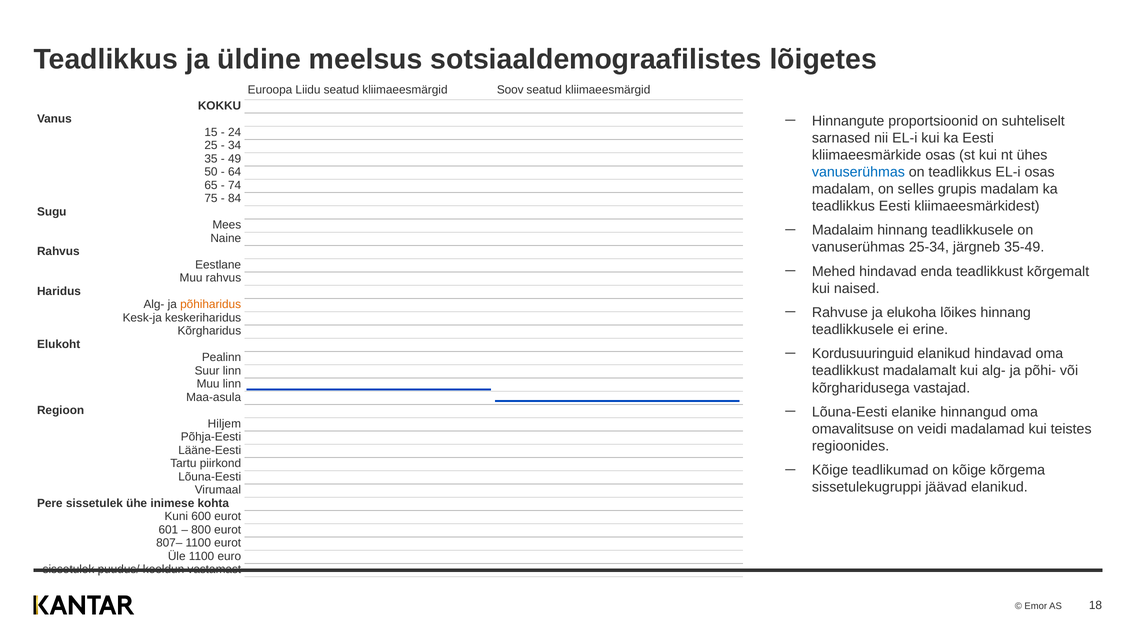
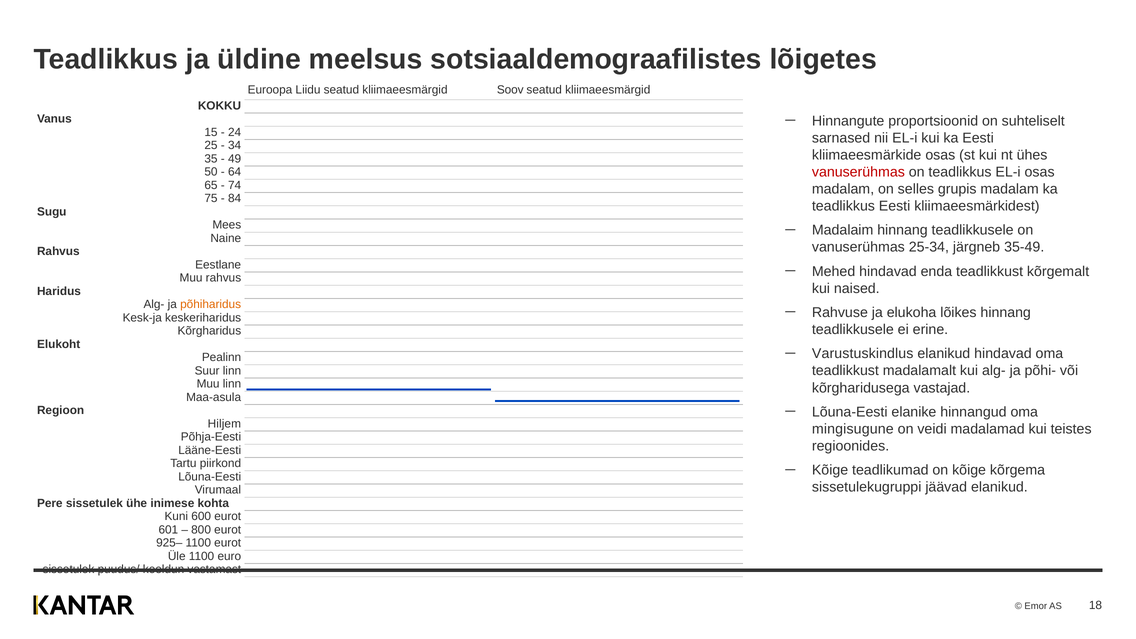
vanuserühmas colour: blue -> red (858, 172)
Kordusuuringuid: Kordusuuringuid -> Varustuskindlus (863, 354)
omavalitsuse: omavalitsuse -> mingisugune (853, 429)
807–: 807– -> 925– (169, 543)
